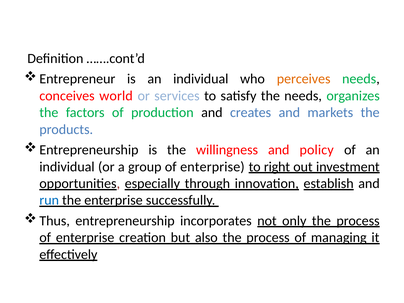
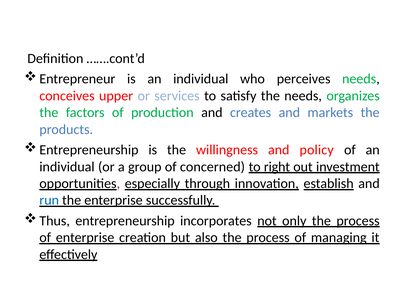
perceives colour: orange -> black (304, 79)
world: world -> upper (116, 96)
group of enterprise: enterprise -> concerned (212, 167)
